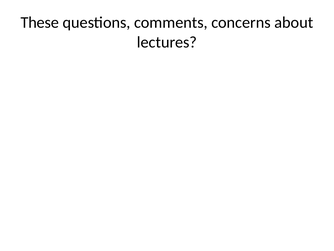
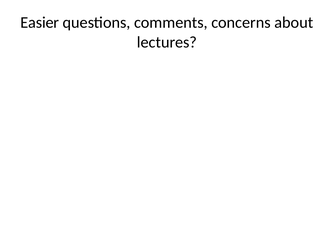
These: These -> Easier (40, 23)
